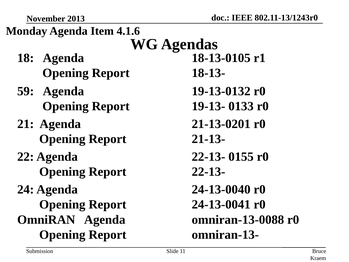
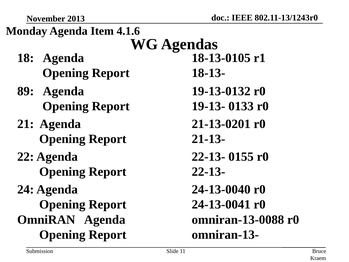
59: 59 -> 89 (26, 91)
